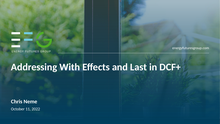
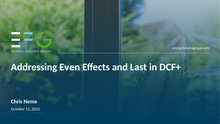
With: With -> Even (70, 67)
